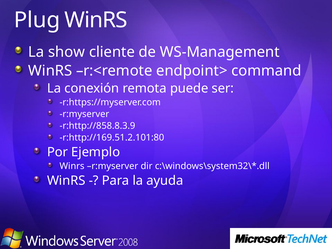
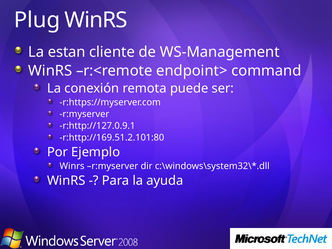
show: show -> estan (67, 52)
r:http://858.8.3.9: r:http://858.8.3.9 -> r:http://127.0.9.1 (97, 126)
